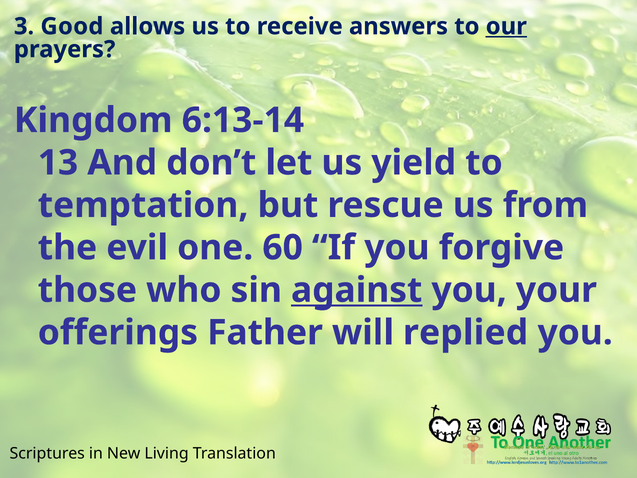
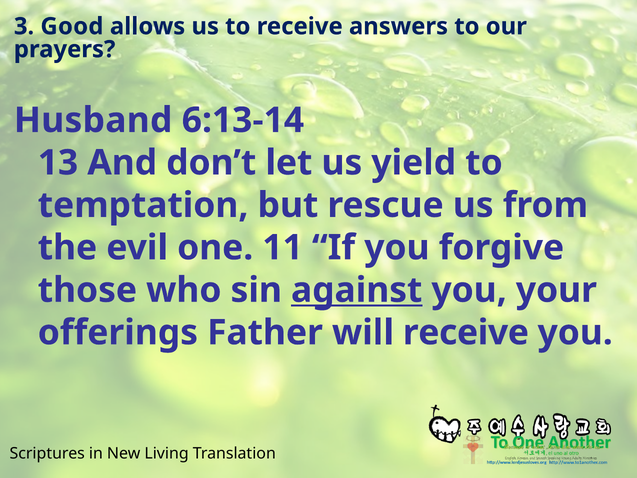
our underline: present -> none (506, 26)
Kingdom: Kingdom -> Husband (93, 120)
60: 60 -> 11 (283, 248)
will replied: replied -> receive (466, 332)
